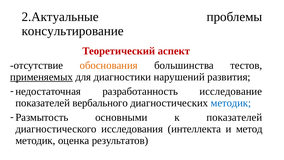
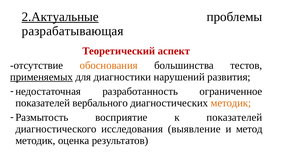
2.Актуальные underline: none -> present (60, 17)
консультирование: консультирование -> разрабатывающая (73, 31)
исследование: исследование -> ограниченное (231, 91)
методик colour: blue -> orange (231, 103)
основными: основными -> восприятие (121, 117)
интеллекта: интеллекта -> выявление (194, 129)
